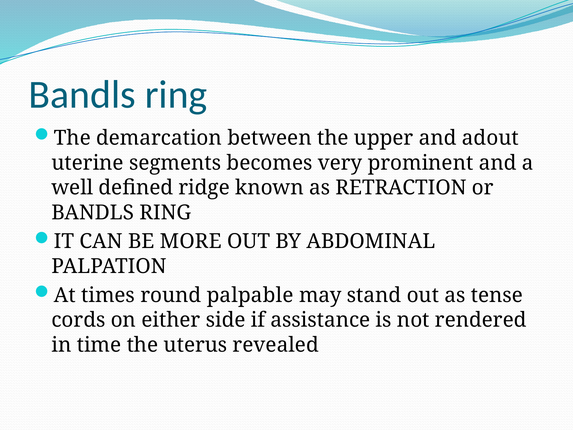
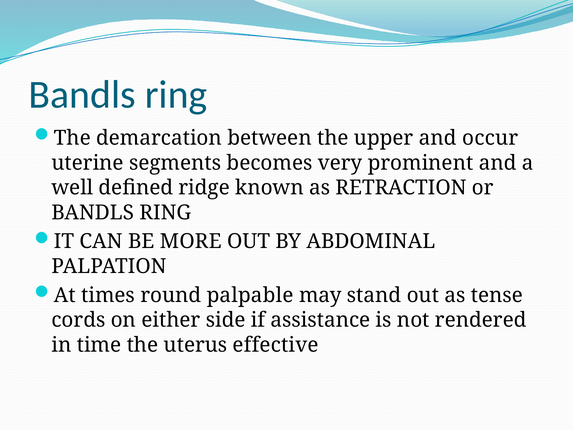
adout: adout -> occur (490, 138)
revealed: revealed -> effective (276, 345)
